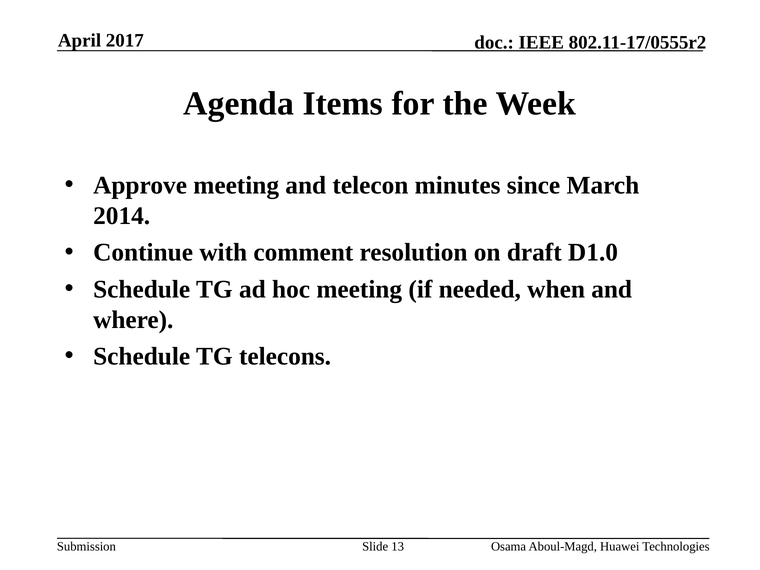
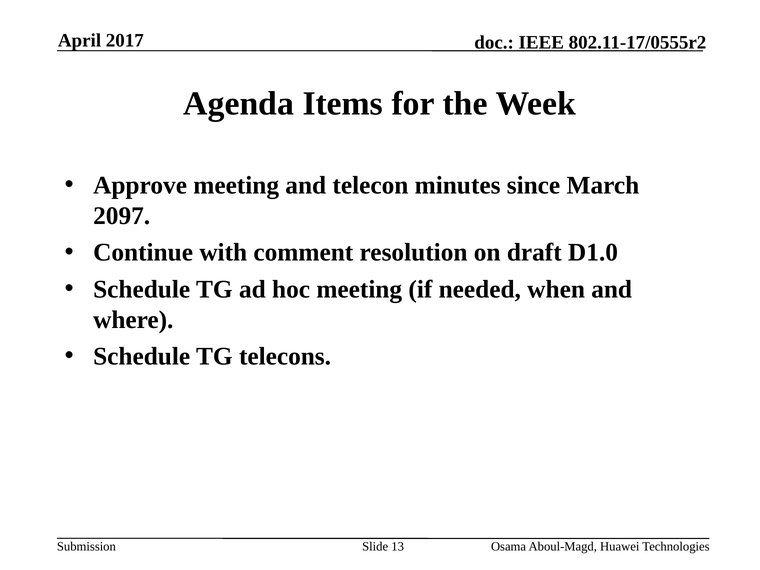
2014: 2014 -> 2097 (122, 216)
